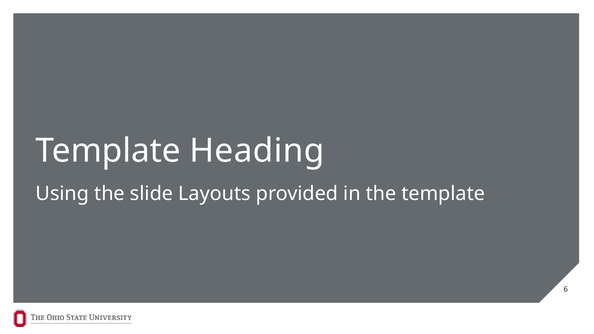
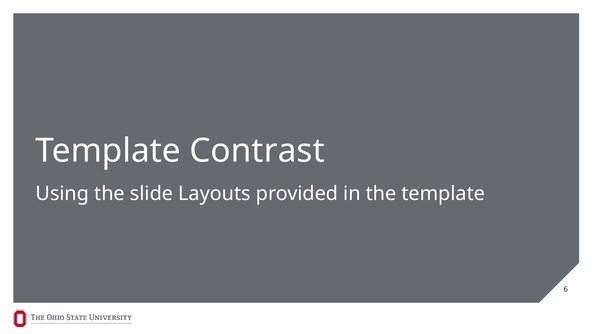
Heading: Heading -> Contrast (257, 151)
